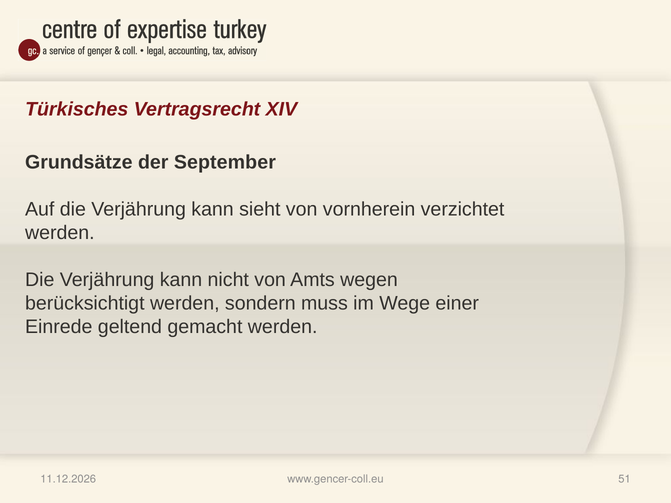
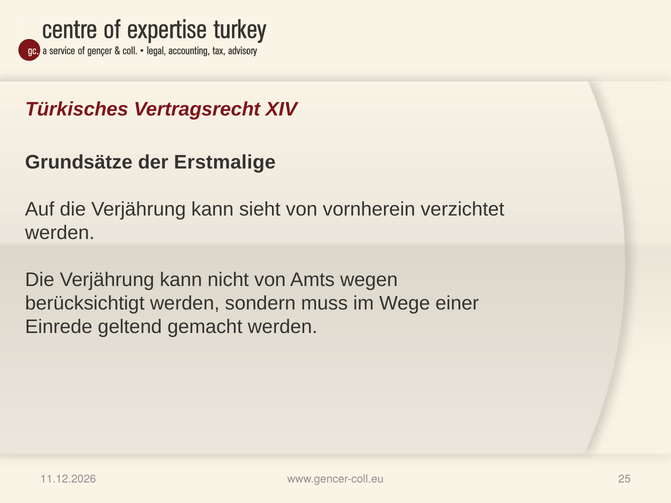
September: September -> Erstmalige (225, 162)
51: 51 -> 25 (625, 479)
